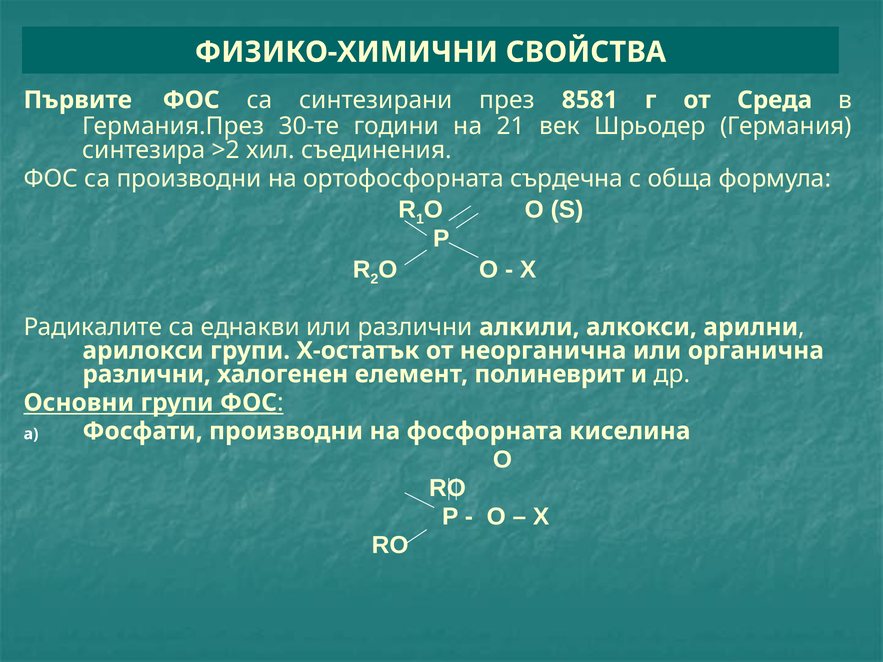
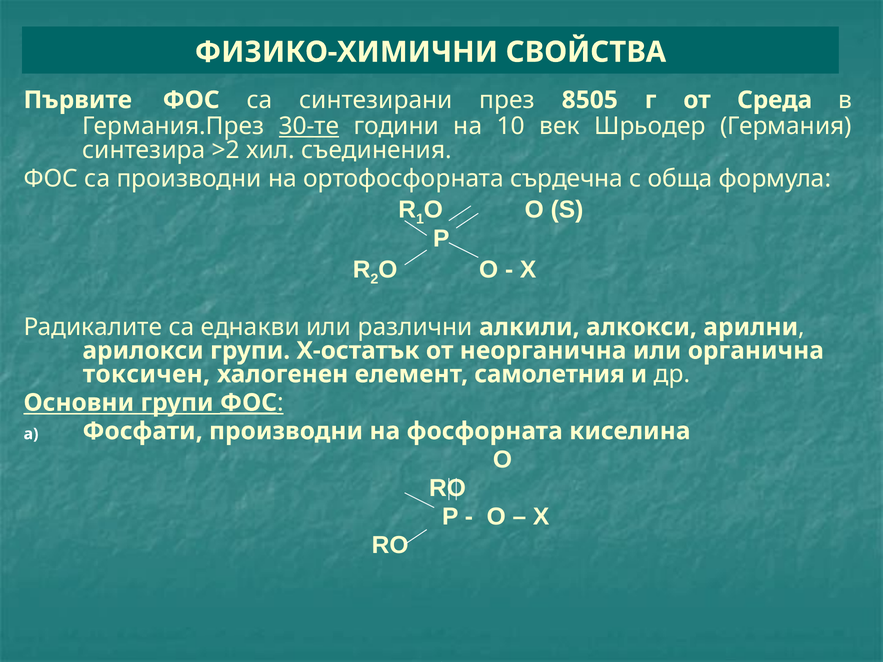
8581: 8581 -> 8505 (590, 100)
30-те underline: none -> present (309, 126)
21: 21 -> 10 (511, 126)
различни: различни -> токсичен (146, 374)
полиневрит: полиневрит -> самолетния (550, 374)
